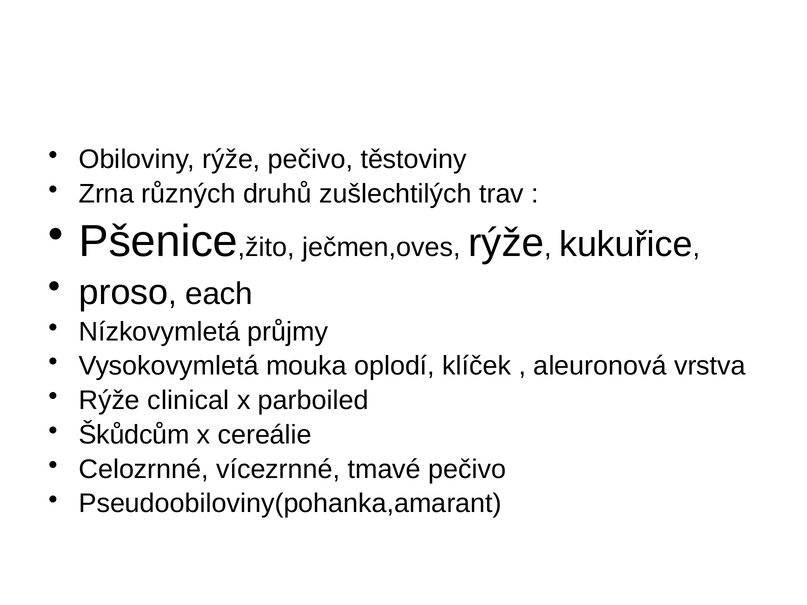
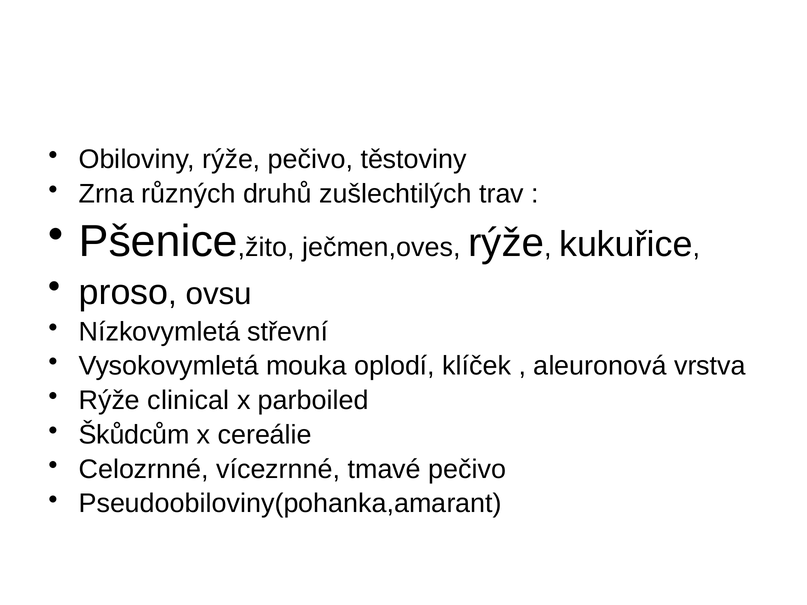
each: each -> ovsu (219, 294)
průjmy: průjmy -> střevní (288, 332)
